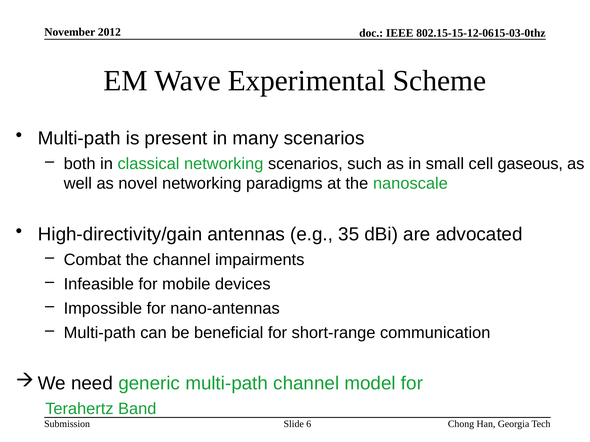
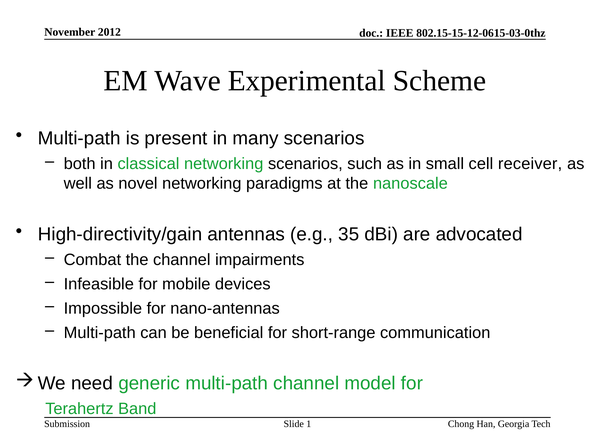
gaseous: gaseous -> receiver (530, 164)
6: 6 -> 1 (309, 424)
